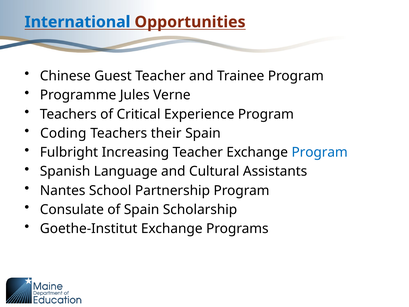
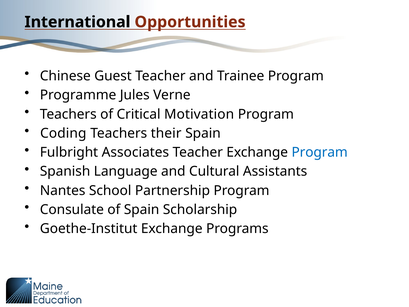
International colour: blue -> black (77, 22)
Experience: Experience -> Motivation (199, 114)
Increasing: Increasing -> Associates (135, 152)
